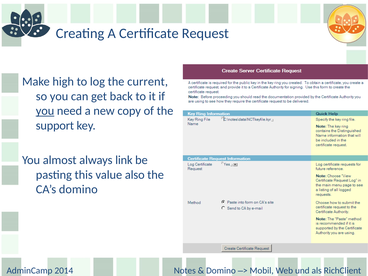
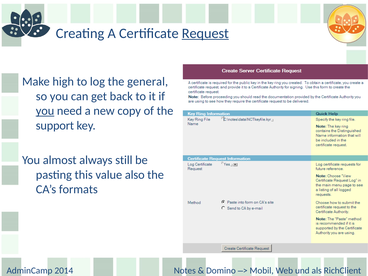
Request underline: none -> present (205, 33)
current: current -> general (148, 82)
link: link -> still (124, 160)
CA’s domino: domino -> formats (78, 189)
